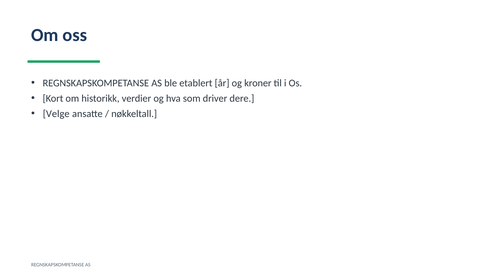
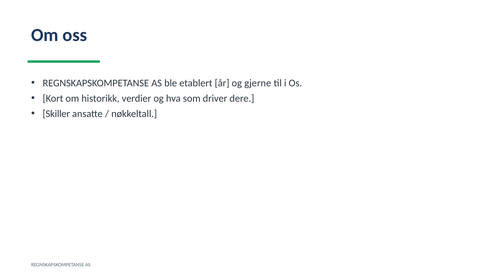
kroner: kroner -> gjerne (258, 83)
Velge: Velge -> Skiller (56, 114)
